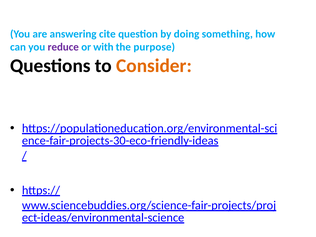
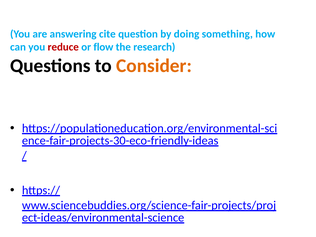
reduce colour: purple -> red (63, 47)
with: with -> flow (103, 47)
purpose: purpose -> research (154, 47)
